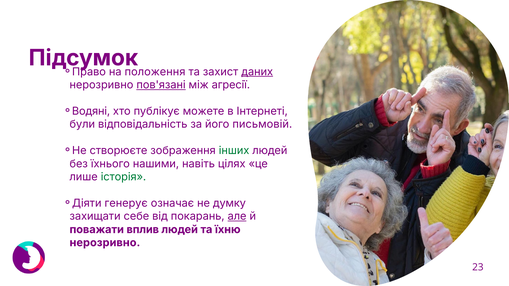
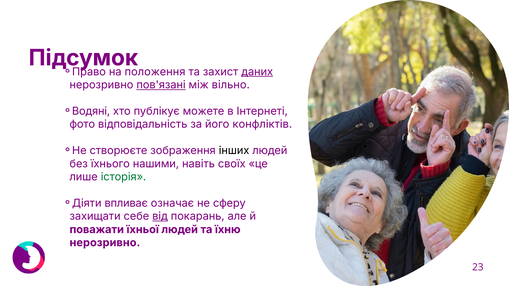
агресії: агресії -> вільно (231, 85)
були: були -> фото (82, 124)
письмовій: письмовій -> конфліктів (262, 124)
інших colour: green -> black (234, 151)
цілях: цілях -> своїх (232, 164)
генерує: генерує -> впливає (126, 203)
думку: думку -> сферу (229, 203)
від underline: none -> present (160, 217)
але underline: present -> none (237, 217)
вплив: вплив -> їхньої (143, 230)
